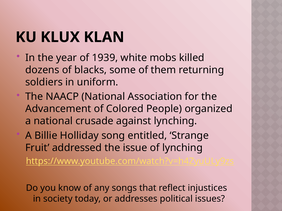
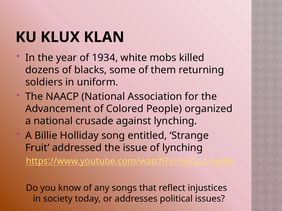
1939: 1939 -> 1934 (105, 58)
